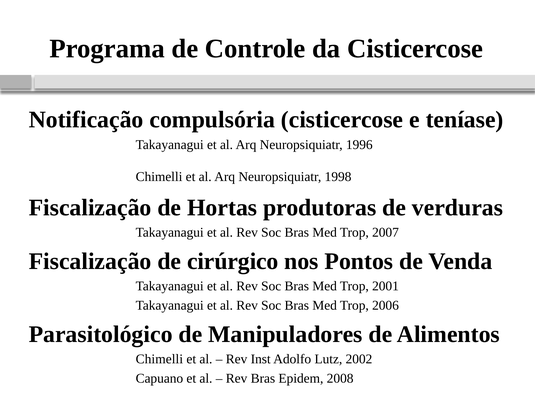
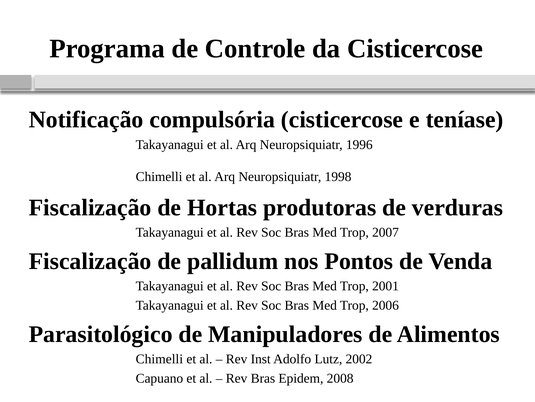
cirúrgico: cirúrgico -> pallidum (233, 261)
